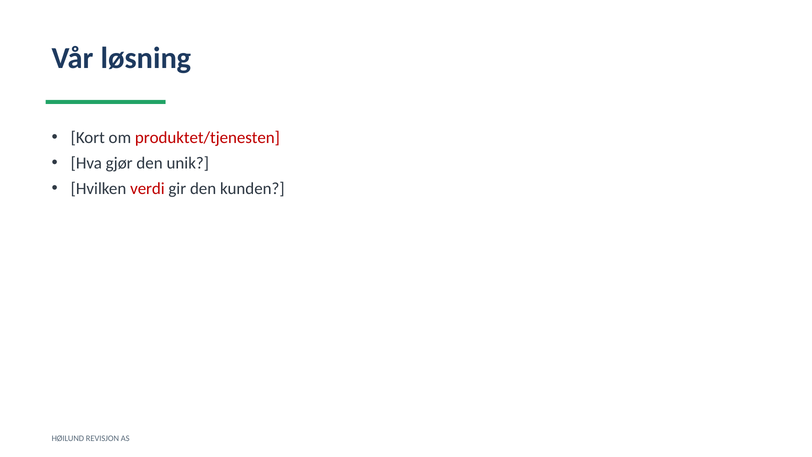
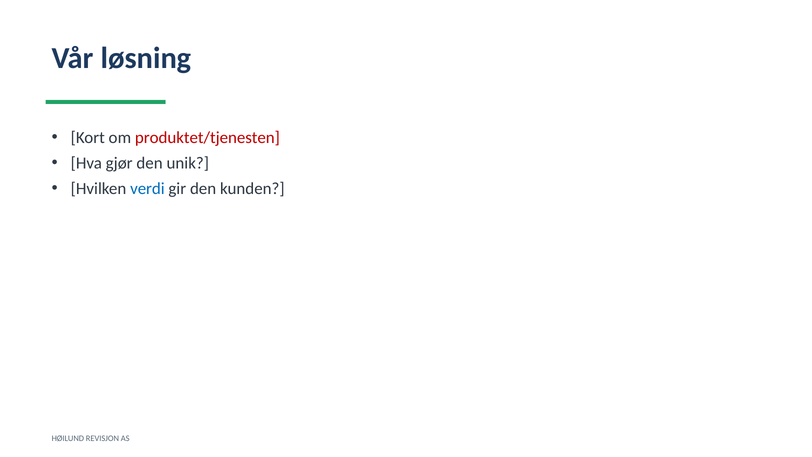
verdi colour: red -> blue (147, 188)
